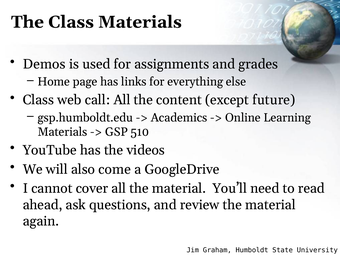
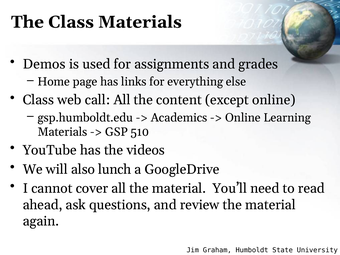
except future: future -> online (274, 100)
come: come -> lunch (115, 169)
